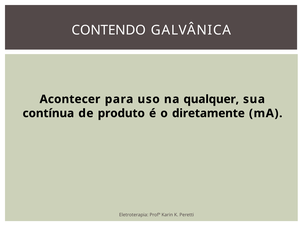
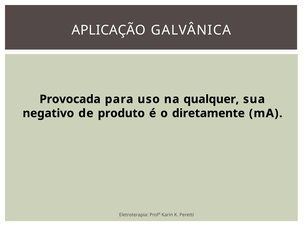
CONTENDO: CONTENDO -> APLICAÇÃO (109, 30)
Acontecer: Acontecer -> Provocada (70, 99)
contínua: contínua -> negativo (48, 113)
